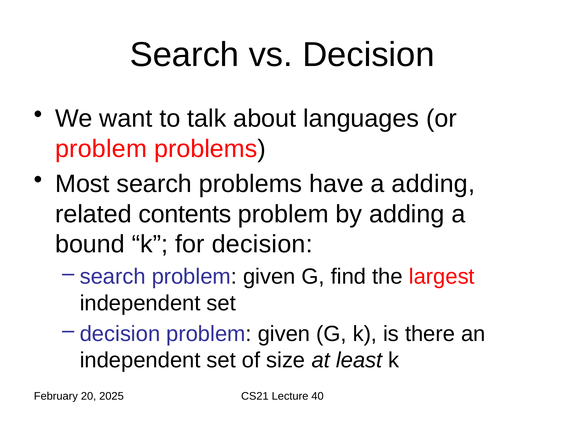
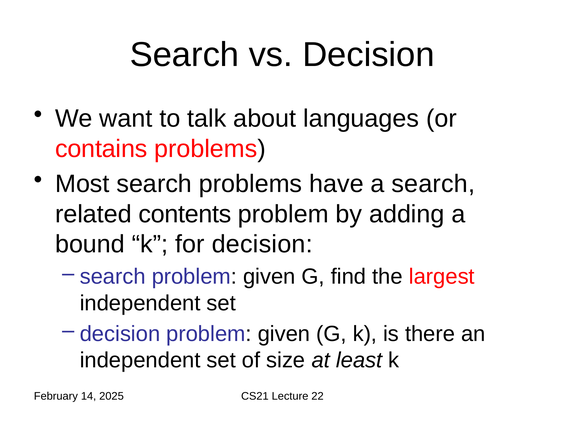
problem: problem -> contains (101, 149)
a adding: adding -> search (433, 184)
20: 20 -> 14 (89, 396)
40: 40 -> 22 (318, 396)
